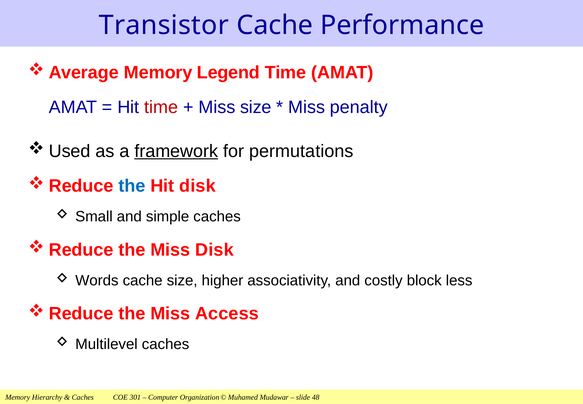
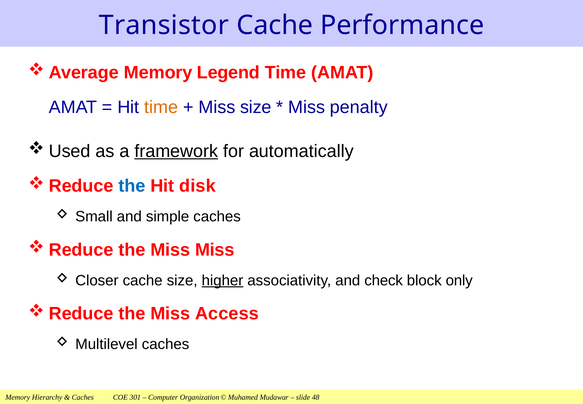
time colour: red -> orange (161, 107)
permutations: permutations -> automatically (301, 151)
Miss Disk: Disk -> Miss (215, 250)
Words: Words -> Closer (97, 280)
higher underline: none -> present (222, 280)
costly: costly -> check (384, 280)
less: less -> only (459, 280)
